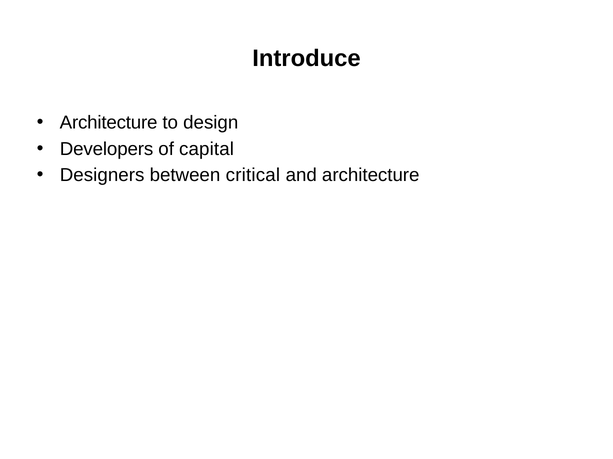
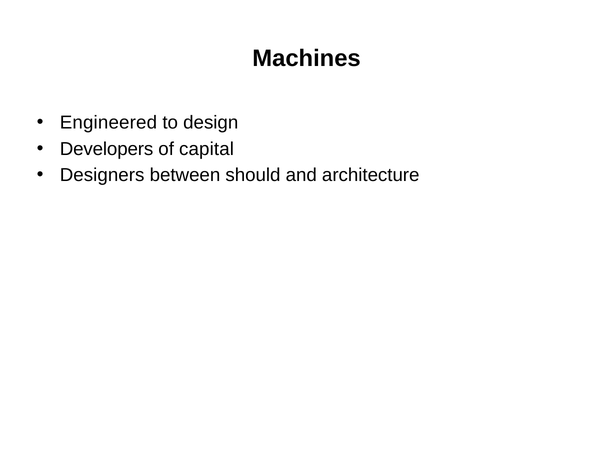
Introduce: Introduce -> Machines (307, 58)
Architecture: Architecture -> Engineered (108, 123)
critical: critical -> should (253, 175)
